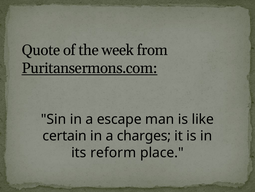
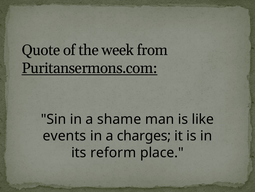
escape: escape -> shame (119, 119)
certain: certain -> events (64, 135)
